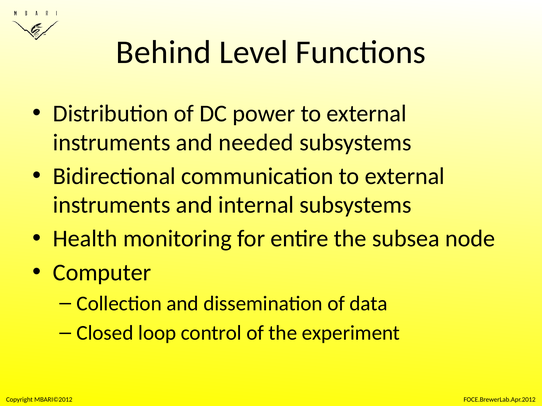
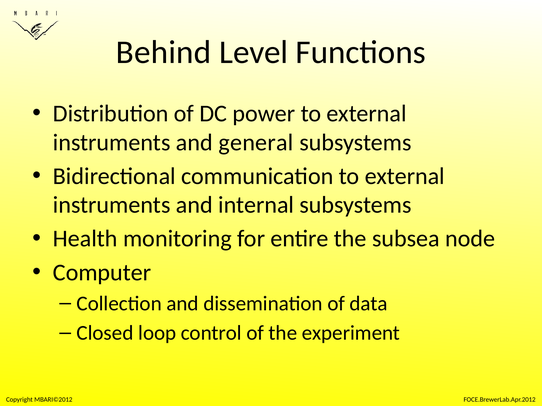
needed: needed -> general (256, 143)
